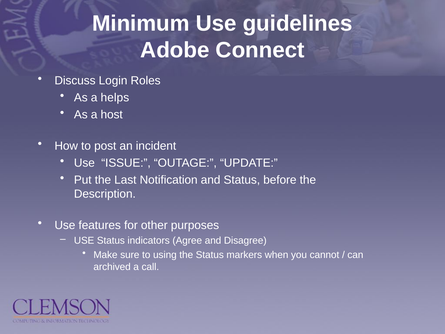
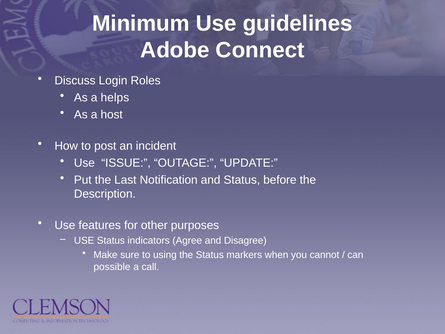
archived: archived -> possible (112, 267)
